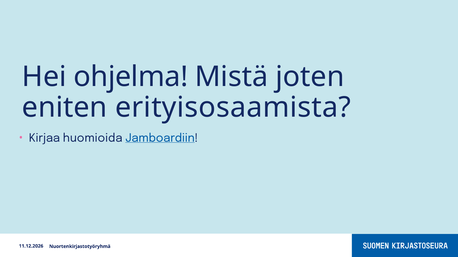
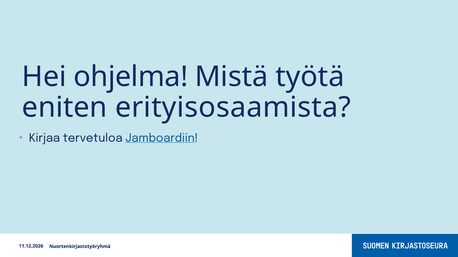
joten: joten -> työtä (310, 77)
huomioida: huomioida -> tervetuloa (93, 138)
